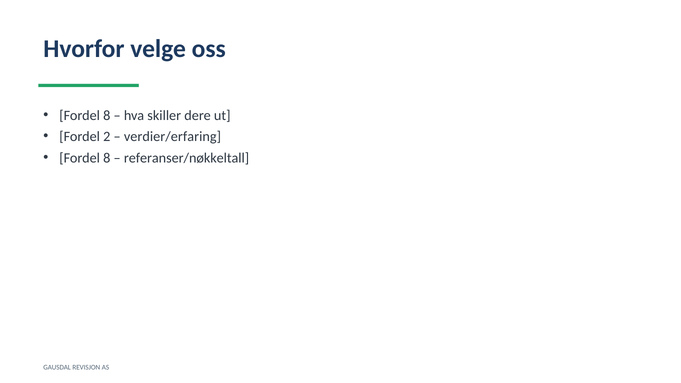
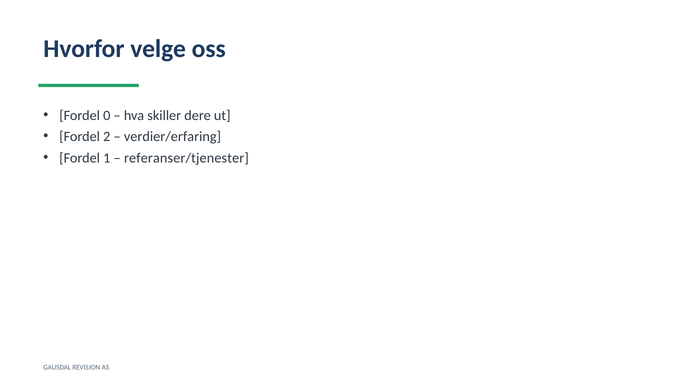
8: 8 -> 0 (107, 115)
8: 8 -> 1 (107, 158)
referanser/nøkkeltall: referanser/nøkkeltall -> referanser/tjenester (186, 158)
